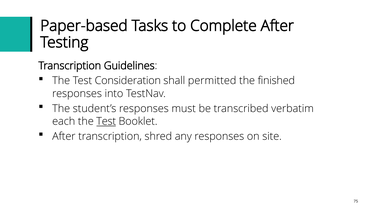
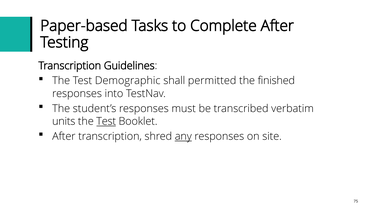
Consideration: Consideration -> Demographic (128, 81)
each: each -> units (64, 121)
any underline: none -> present (183, 136)
